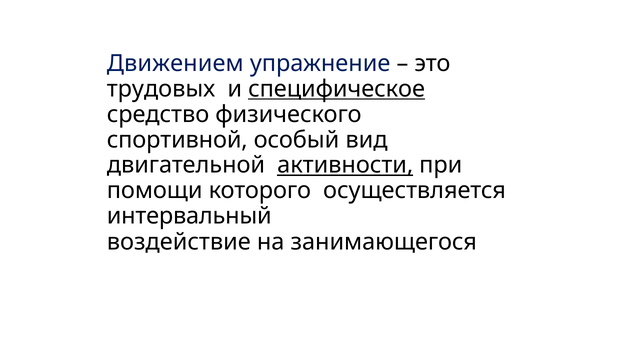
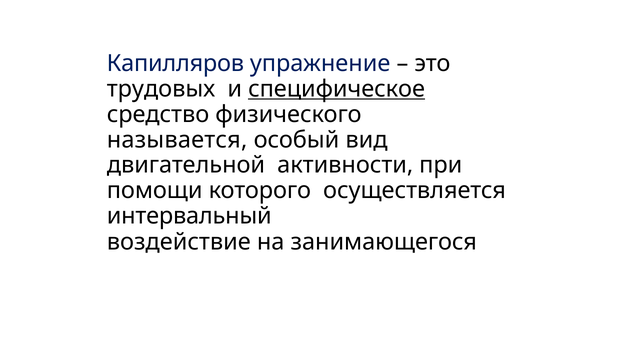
Движением: Движением -> Капилляров (175, 64)
спортивной: спортивной -> называется (177, 140)
активности underline: present -> none (345, 165)
